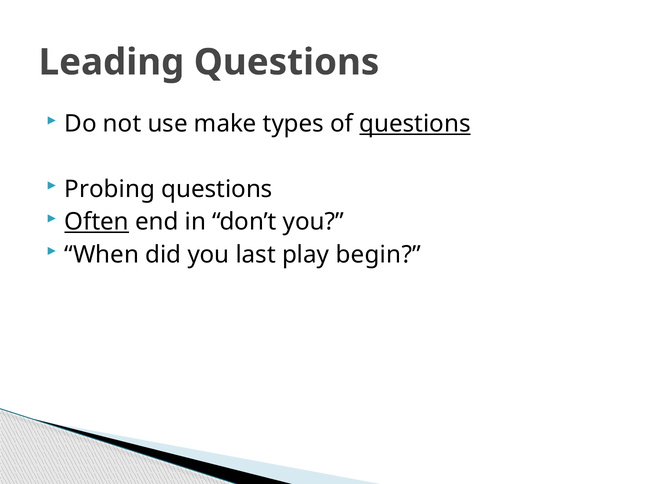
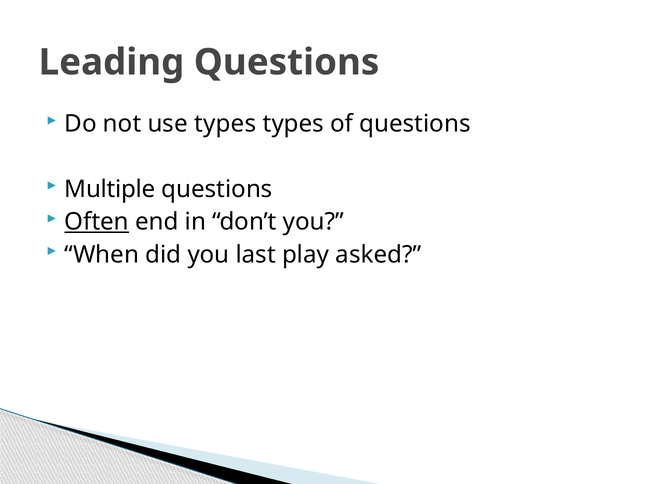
use make: make -> types (225, 124)
questions underline: present -> none (415, 124)
Probing: Probing -> Multiple (110, 189)
begin: begin -> asked (378, 254)
